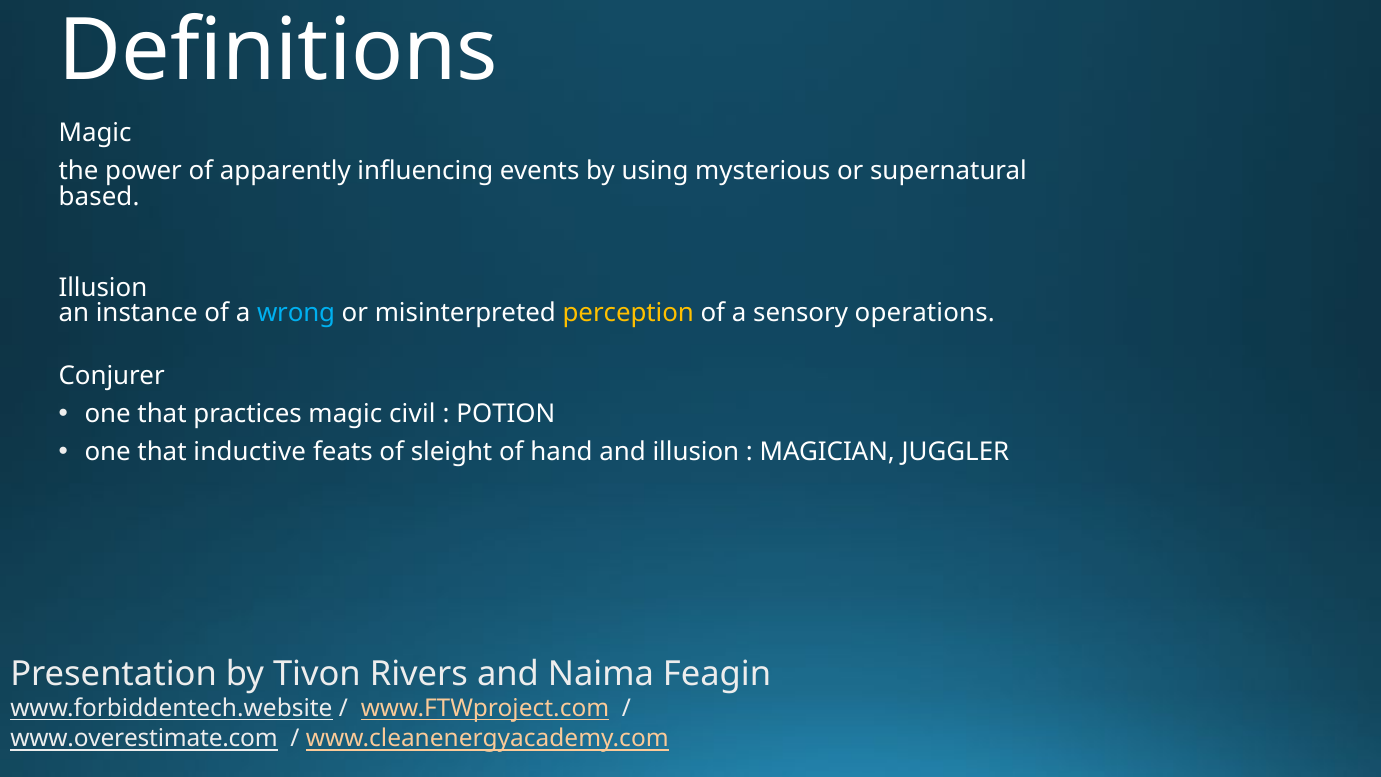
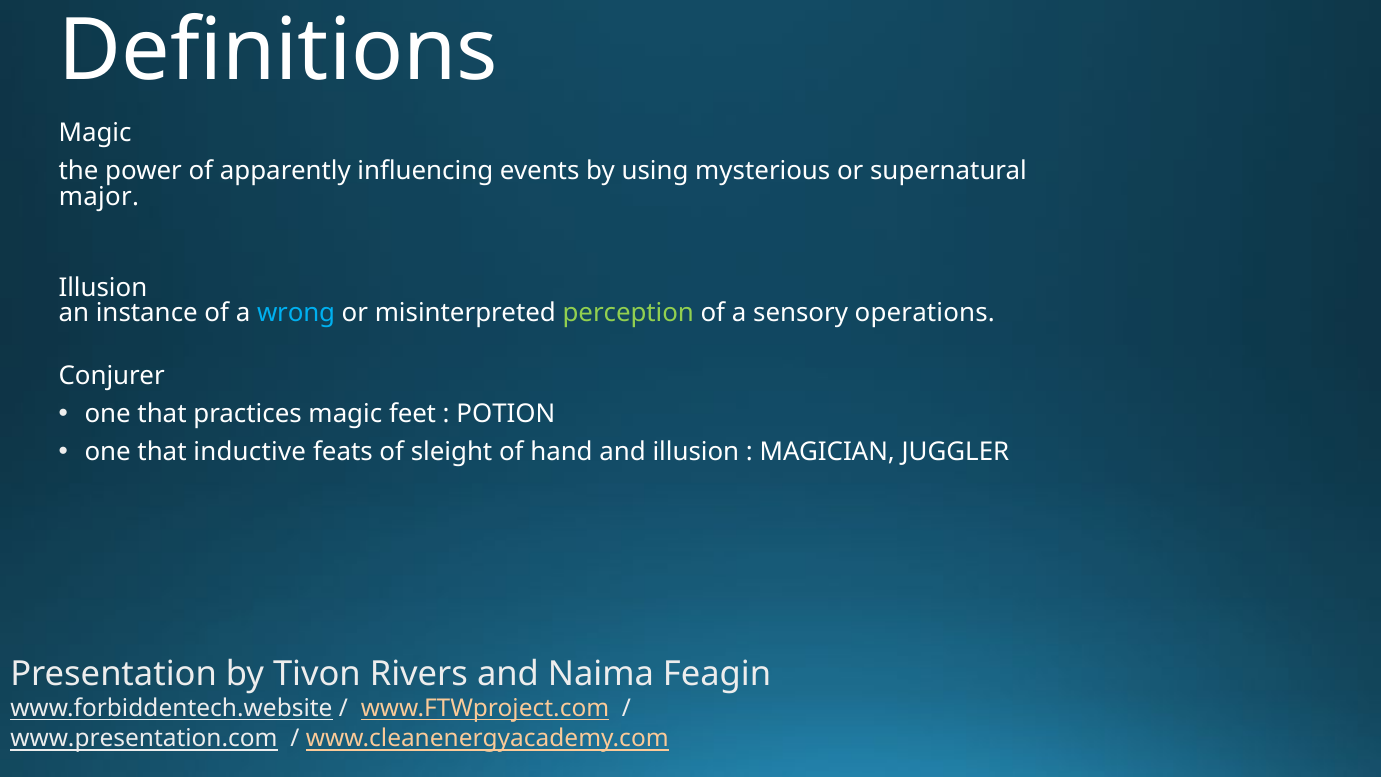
based: based -> major (99, 197)
perception colour: yellow -> light green (628, 313)
civil: civil -> feet (413, 414)
www.overestimate.com: www.overestimate.com -> www.presentation.com (144, 739)
